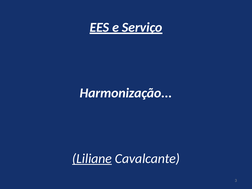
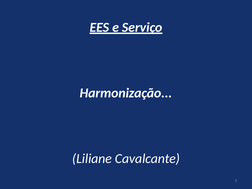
Liliane underline: present -> none (92, 159)
